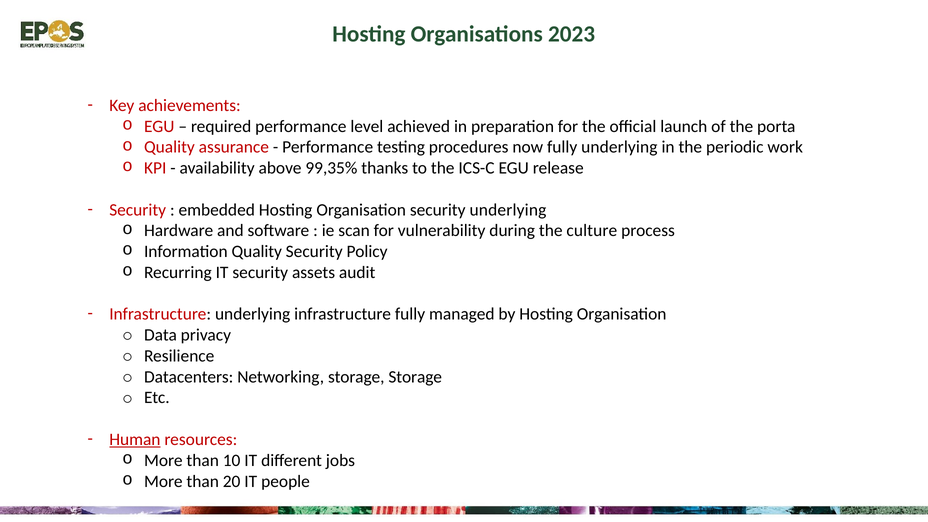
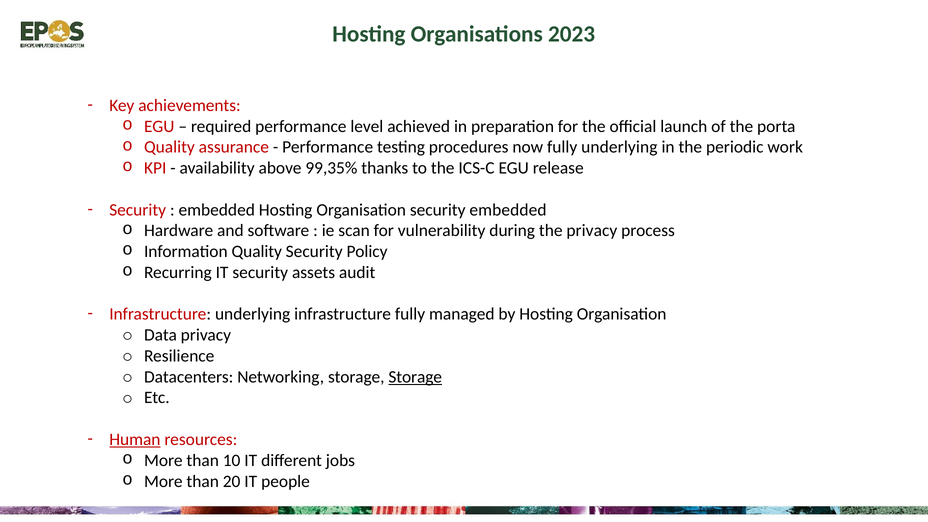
security underlying: underlying -> embedded (508, 210)
the culture: culture -> privacy (592, 231)
Storage underline: none -> present (415, 377)
